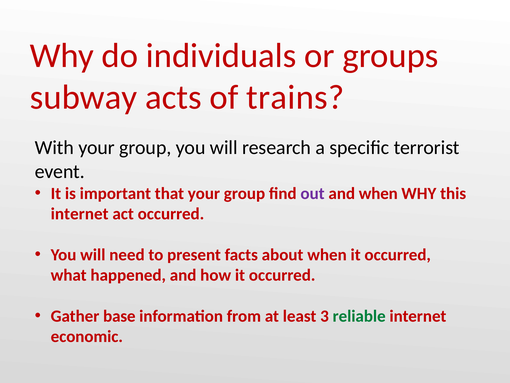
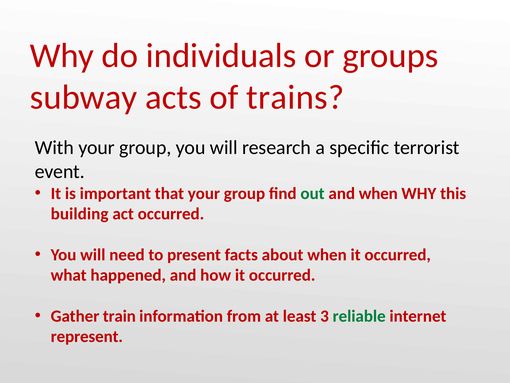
out colour: purple -> green (313, 193)
internet: internet -> building (80, 214)
base: base -> train (119, 316)
economic: economic -> represent (87, 336)
